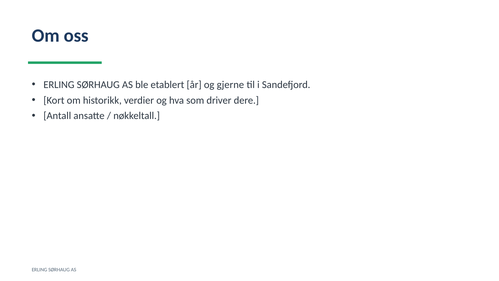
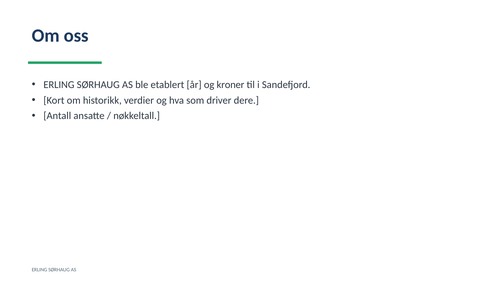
gjerne: gjerne -> kroner (231, 85)
